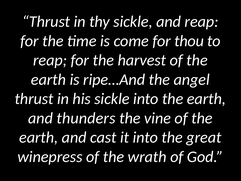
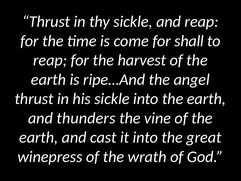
thou: thou -> shall (189, 41)
